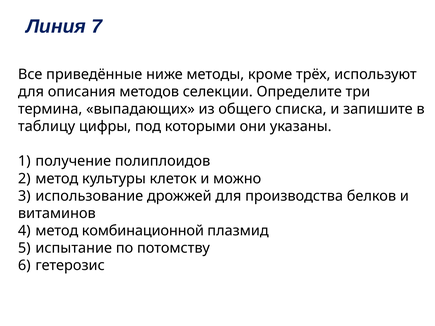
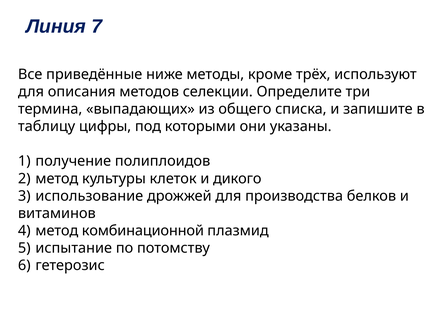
можно: можно -> дикого (237, 179)
